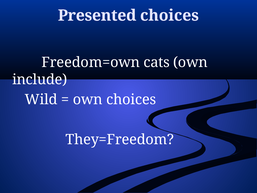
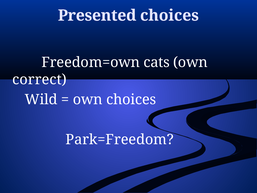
include: include -> correct (40, 79)
They=Freedom: They=Freedom -> Park=Freedom (120, 139)
